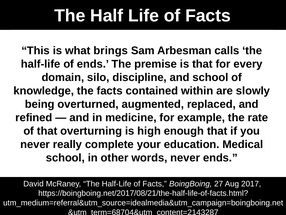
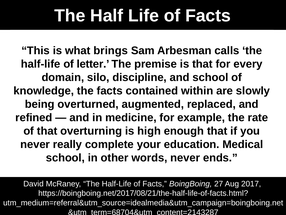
of ends: ends -> letter (93, 64)
